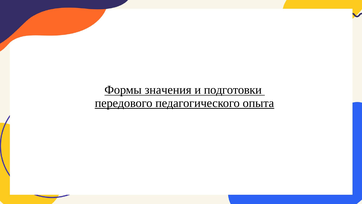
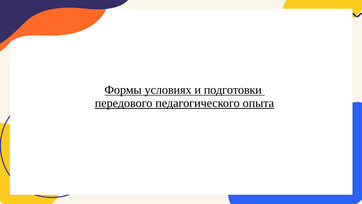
значения: значения -> условиях (168, 90)
